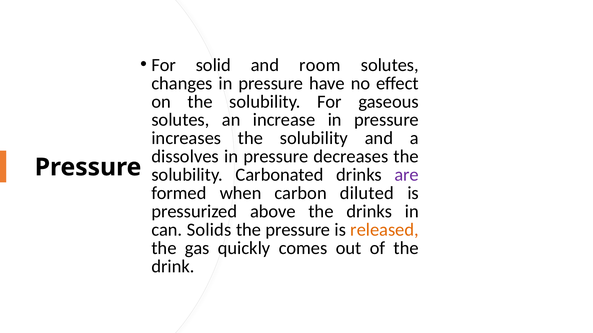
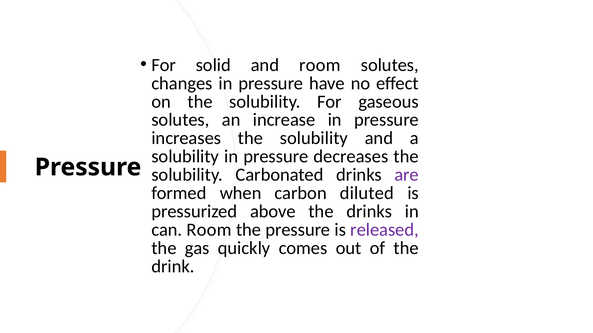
dissolves: dissolves -> solubility (185, 157)
can Solids: Solids -> Room (209, 230)
released colour: orange -> purple (385, 230)
